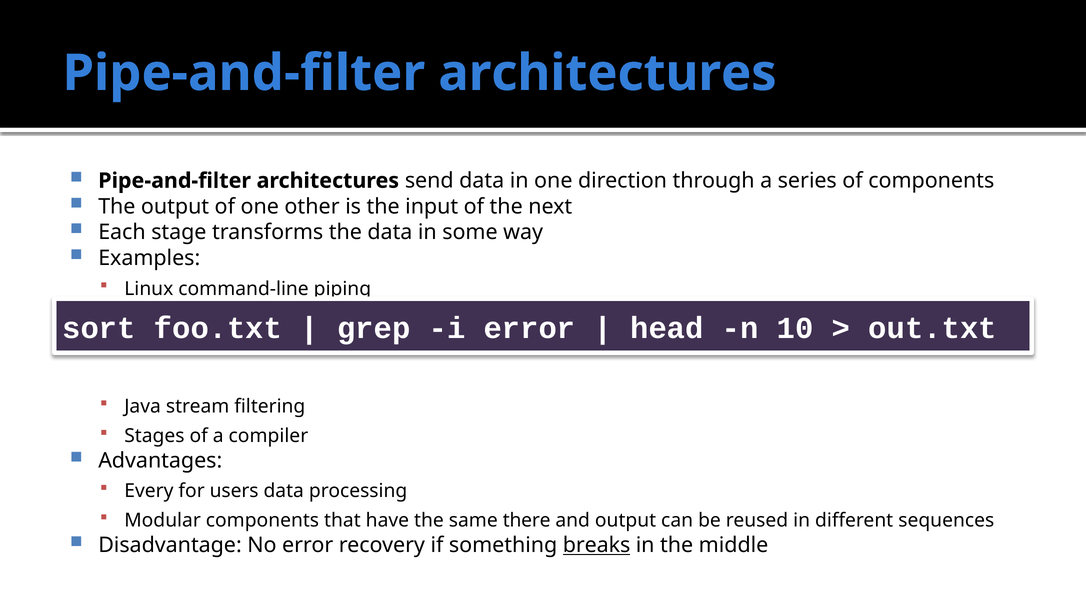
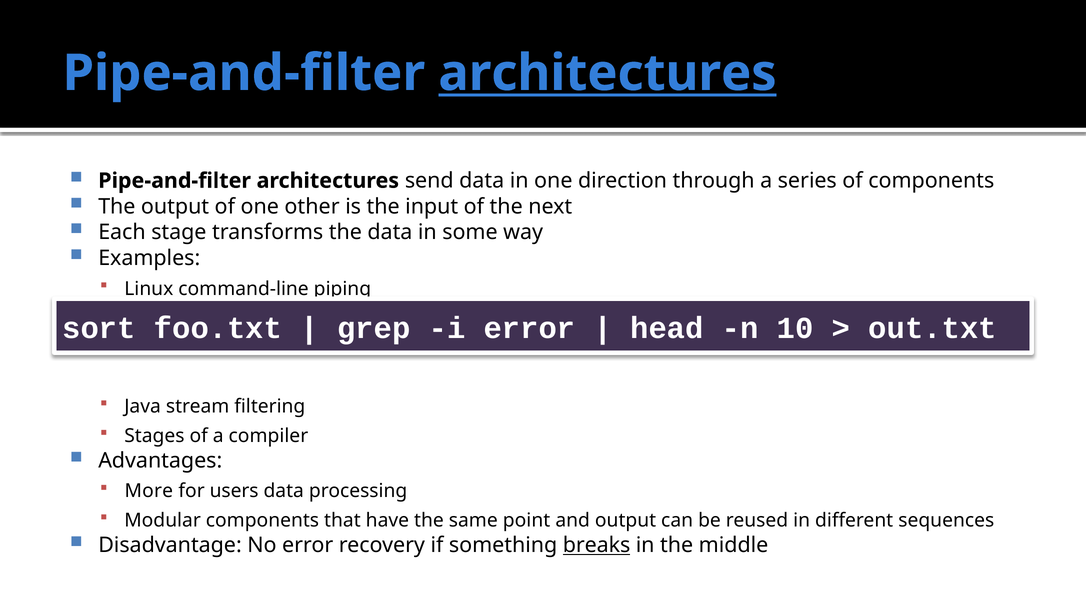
architectures underline: none -> present (608, 73)
Every: Every -> More (149, 491)
there: there -> point (527, 520)
